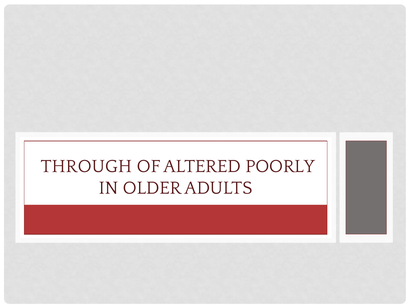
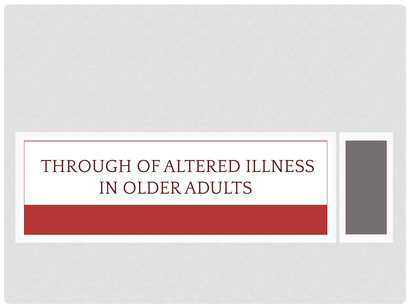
POORLY: POORLY -> ILLNESS (280, 166)
